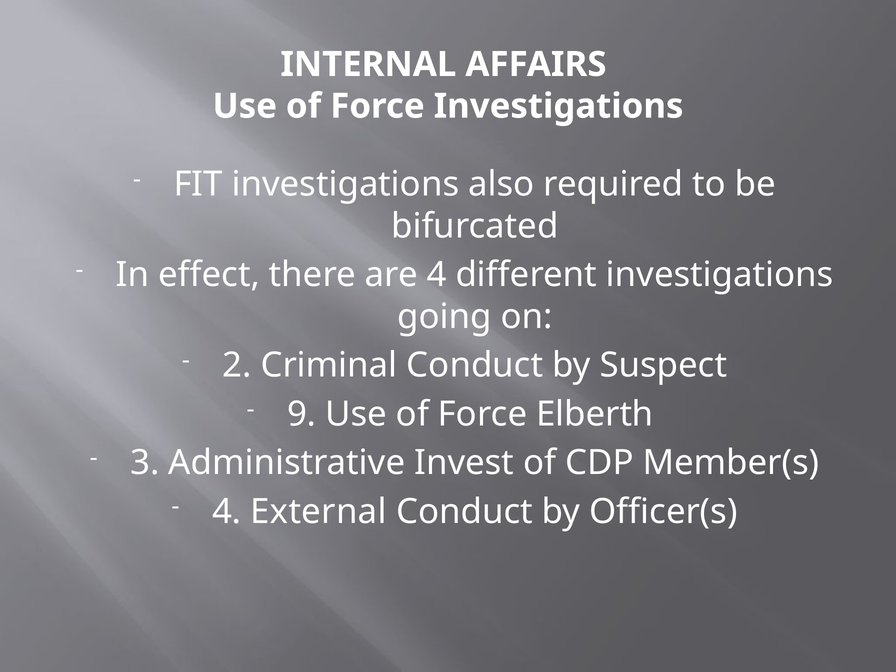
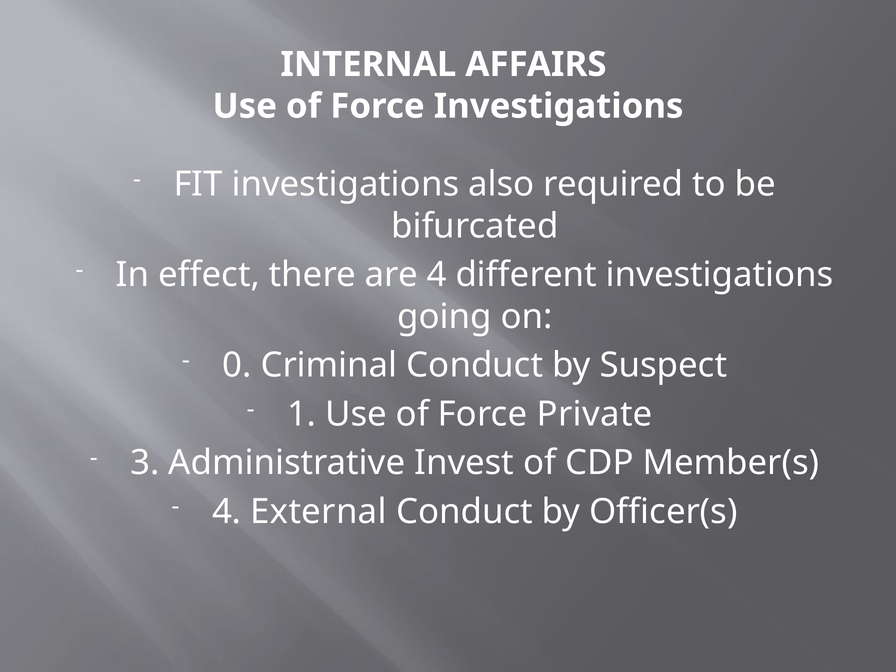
2: 2 -> 0 (237, 365)
9: 9 -> 1 (302, 414)
Elberth: Elberth -> Private (595, 414)
